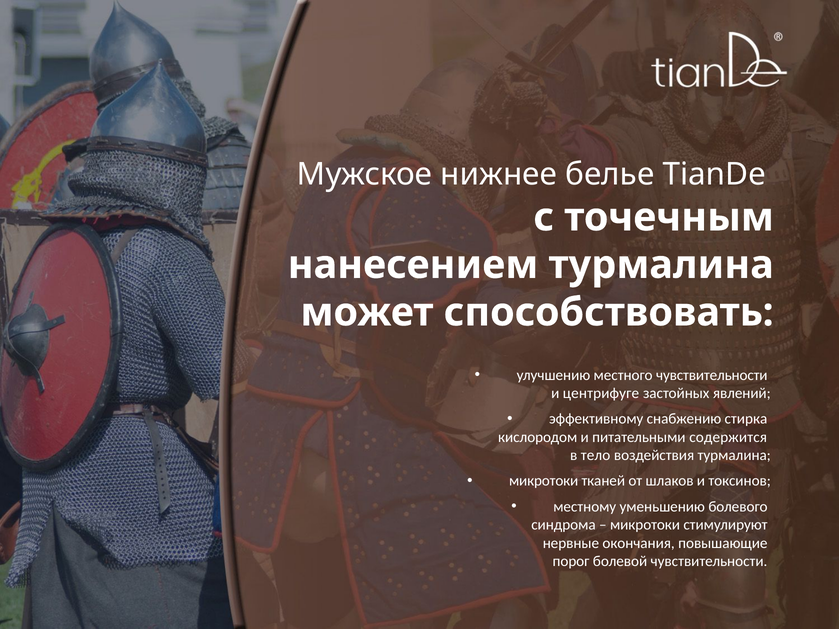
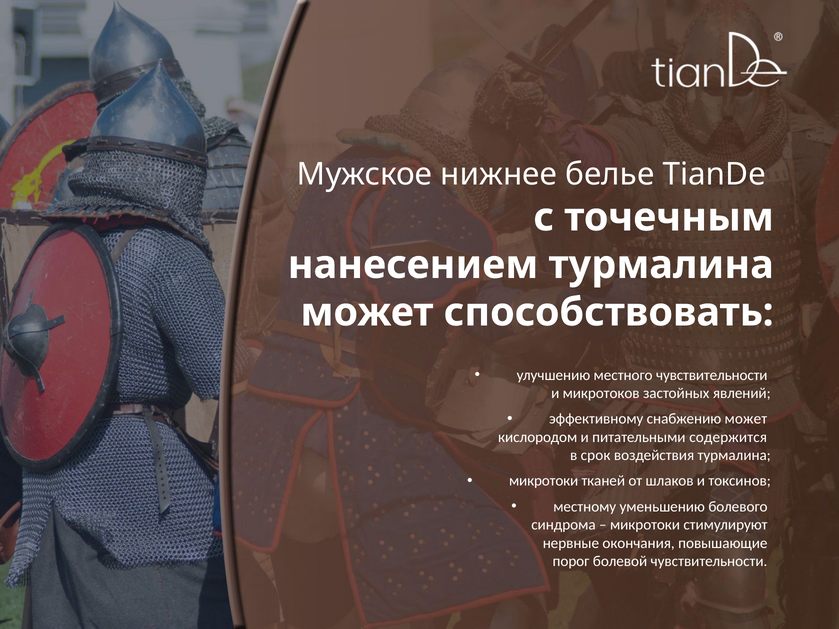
центрифуге: центрифуге -> микротоков (601, 393)
снабжению стирка: стирка -> может (746, 419)
тело: тело -> срок (596, 455)
